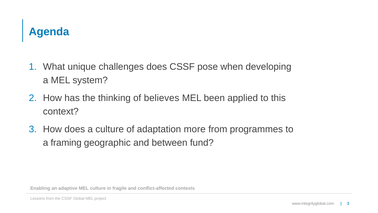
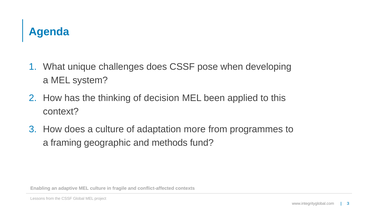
believes: believes -> decision (162, 98)
between: between -> methods (170, 143)
